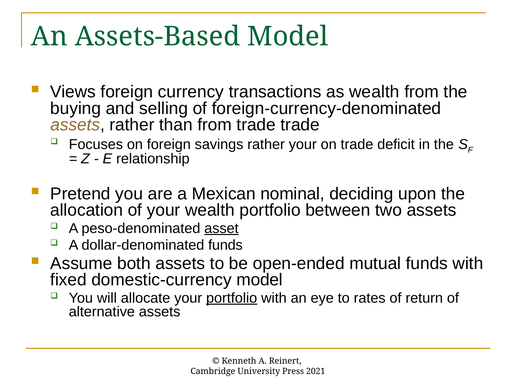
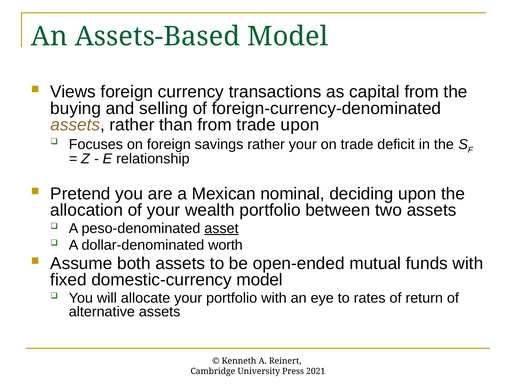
as wealth: wealth -> capital (374, 92)
trade trade: trade -> upon (300, 125)
dollar-denominated funds: funds -> worth (225, 245)
portfolio underline: present -> none (232, 298)
